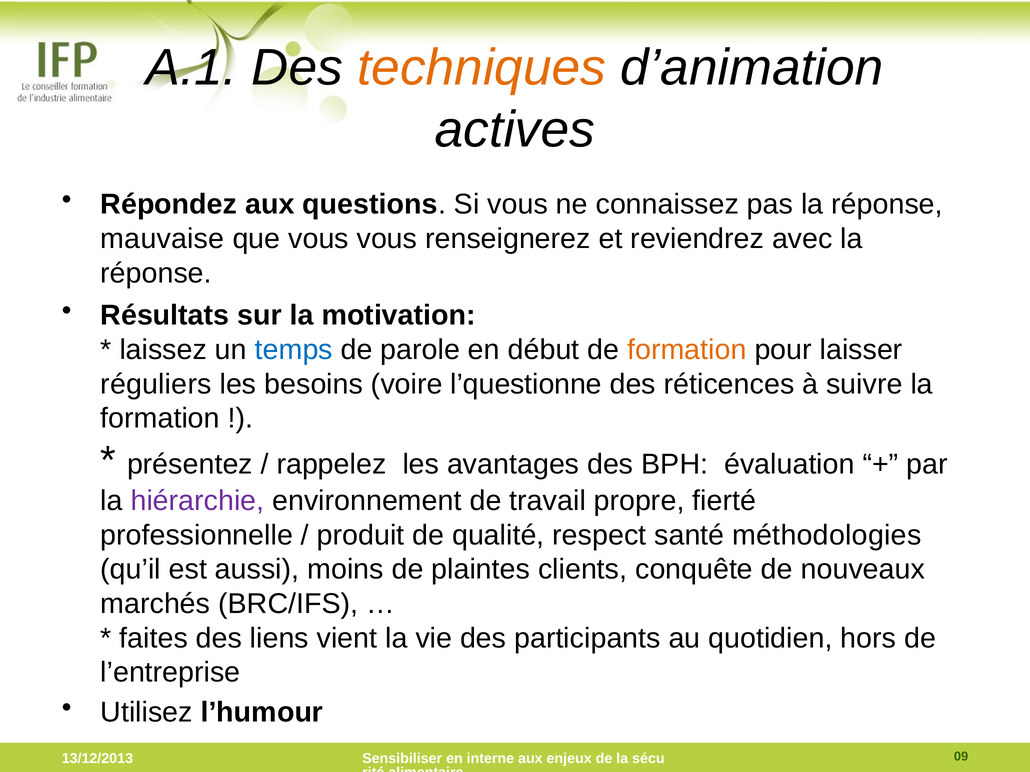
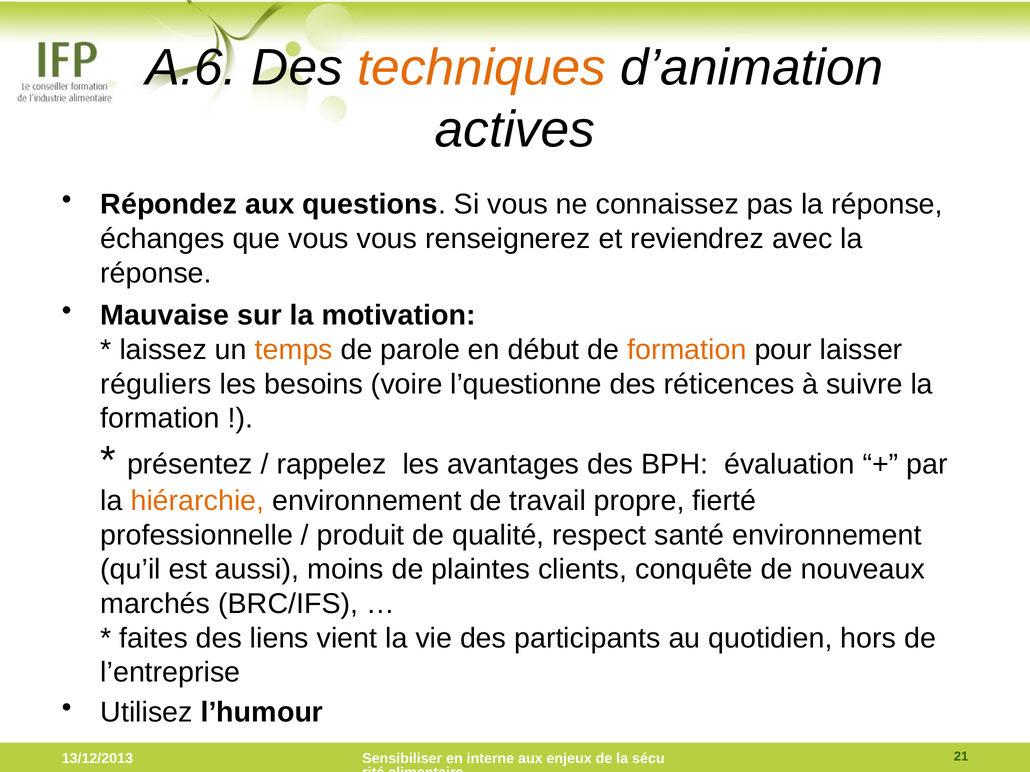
A.1: A.1 -> A.6 (191, 68)
mauvaise: mauvaise -> échanges (162, 239)
Résultats: Résultats -> Mauvaise (165, 316)
temps colour: blue -> orange (294, 350)
hiérarchie colour: purple -> orange (197, 501)
santé méthodologies: méthodologies -> environnement (827, 535)
09: 09 -> 21 (961, 757)
